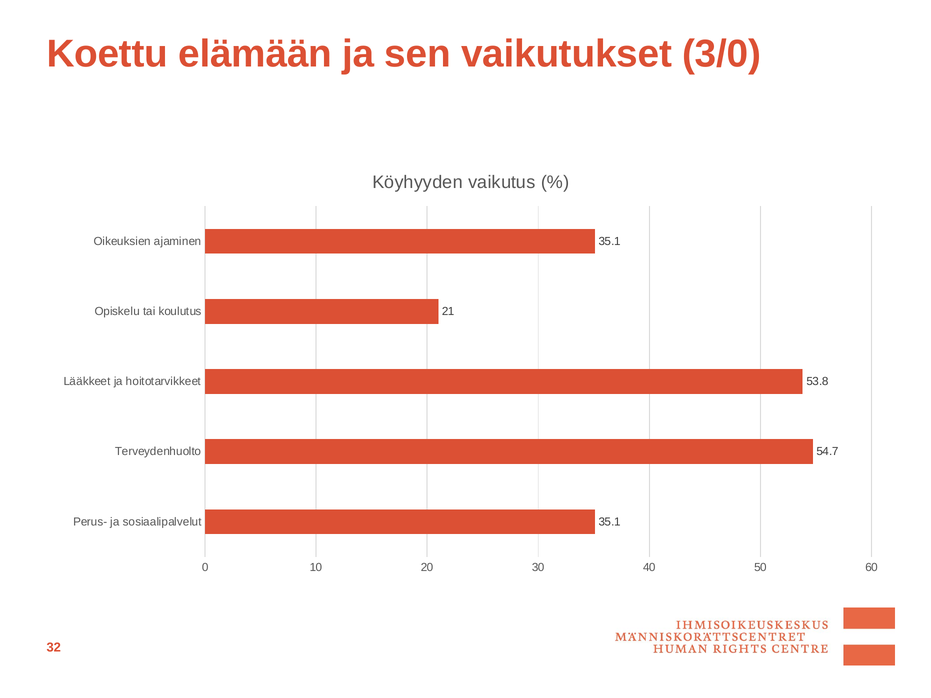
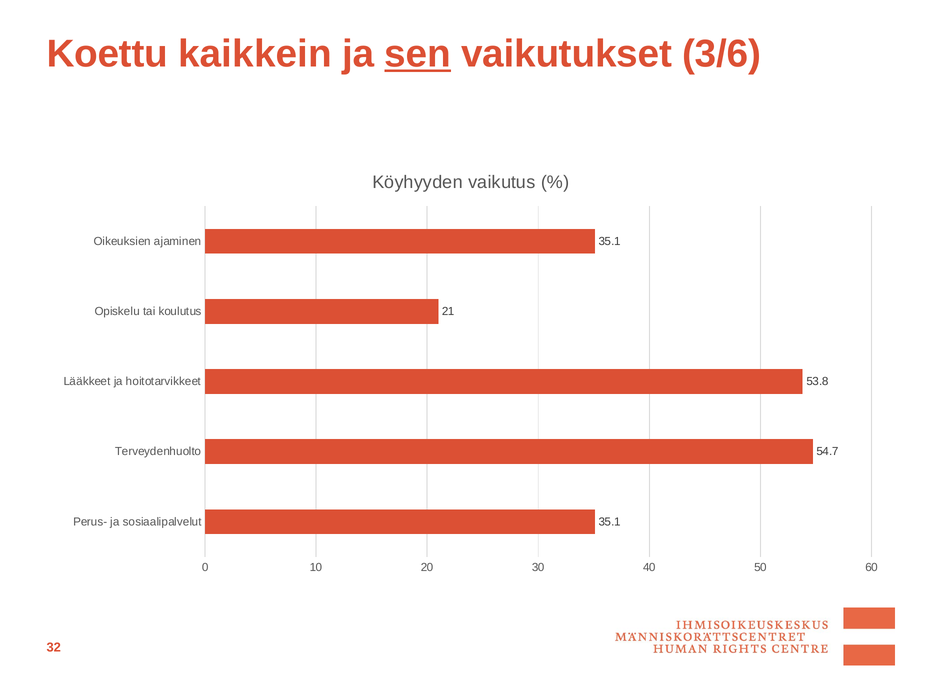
elämään: elämään -> kaikkein (255, 54)
sen underline: none -> present (418, 54)
3/0: 3/0 -> 3/6 (722, 54)
